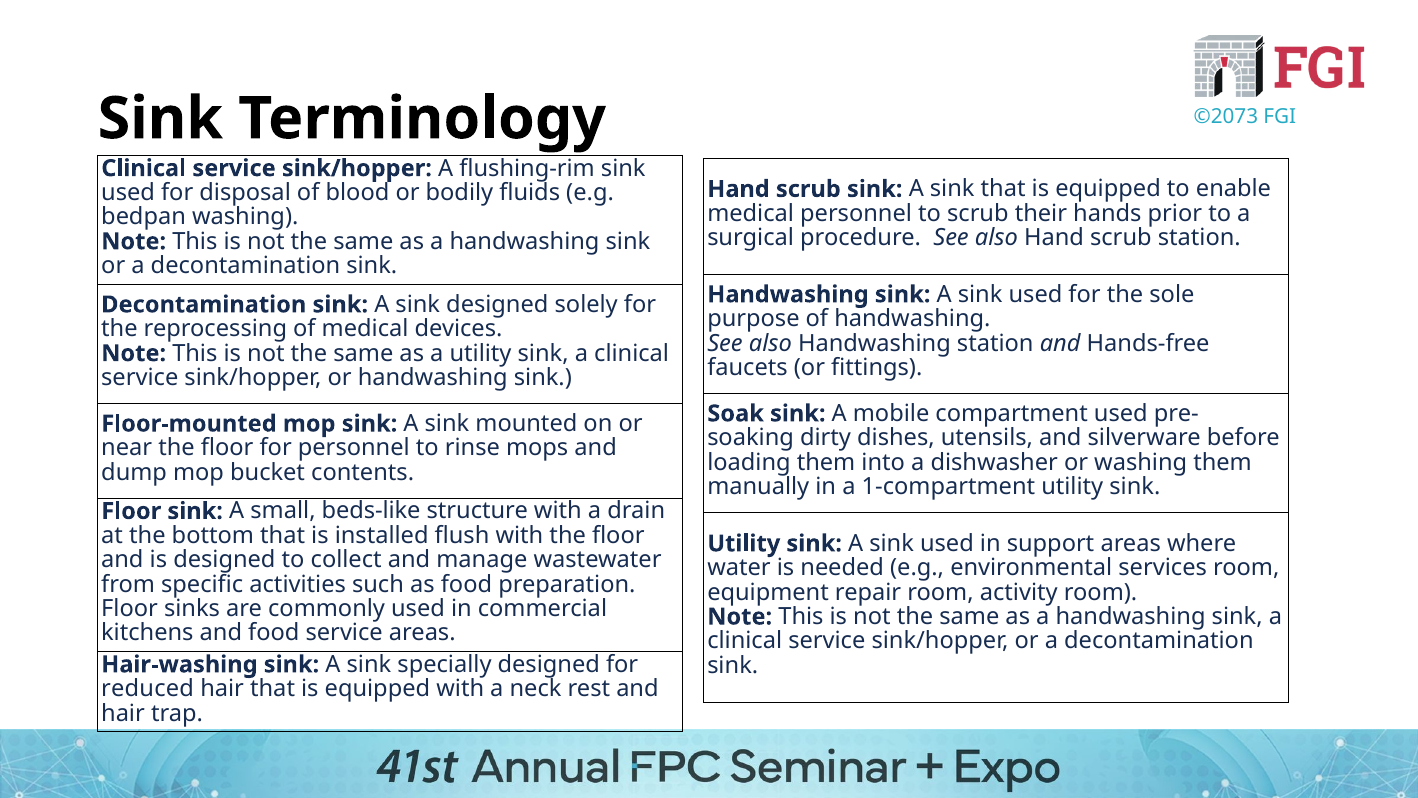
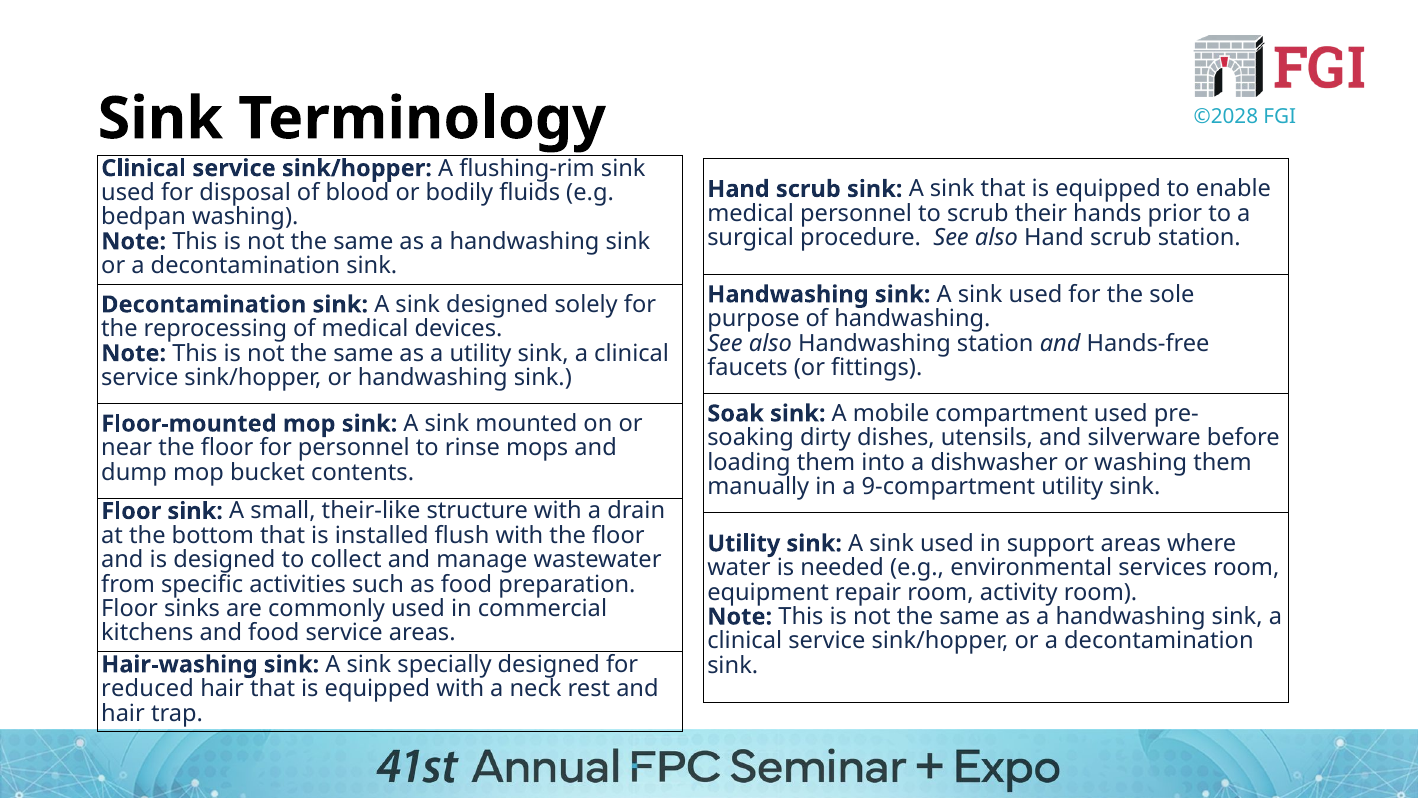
©2073: ©2073 -> ©2028 (1226, 116)
1-compartment: 1-compartment -> 9-compartment (948, 487)
beds-like: beds-like -> their-like (371, 511)
